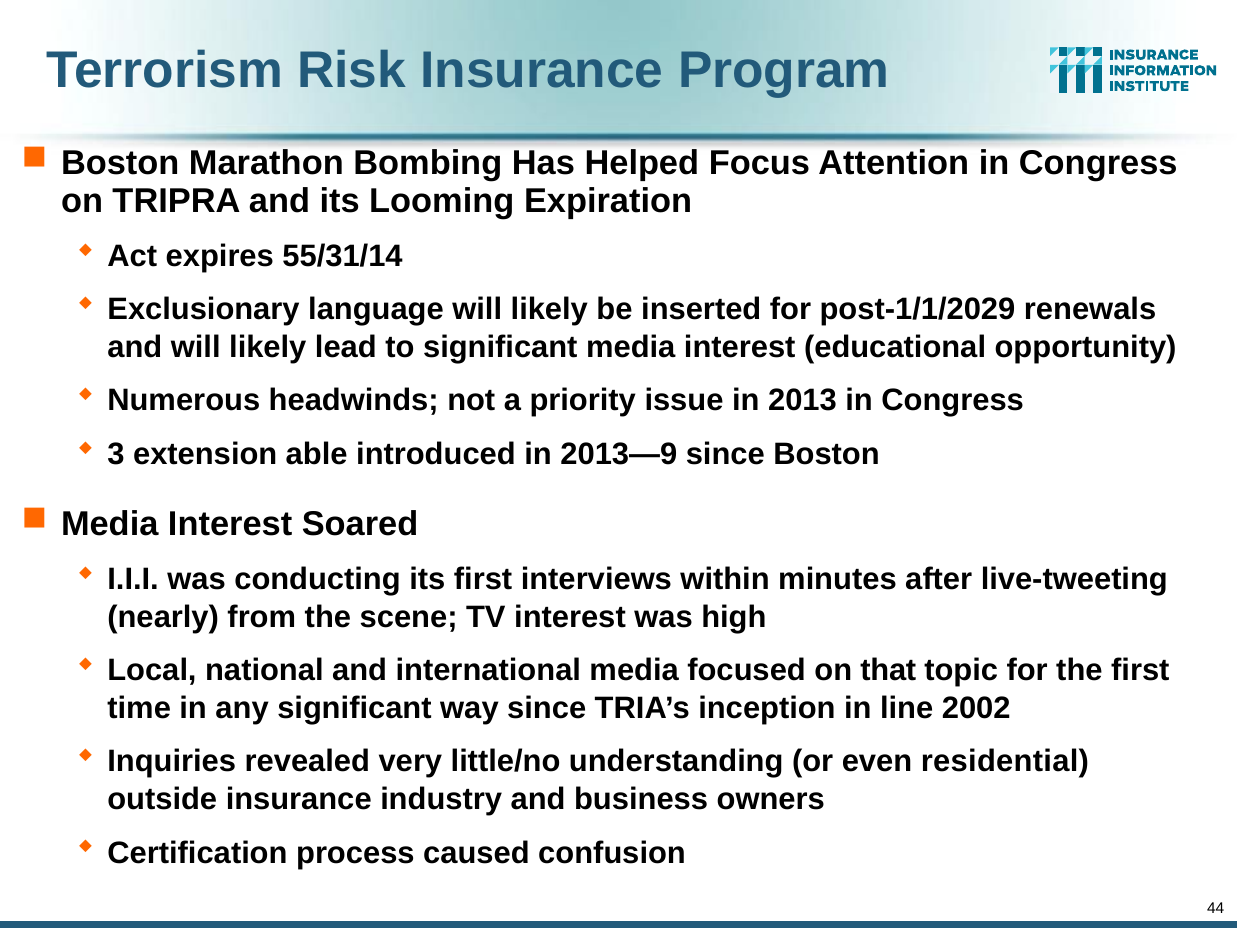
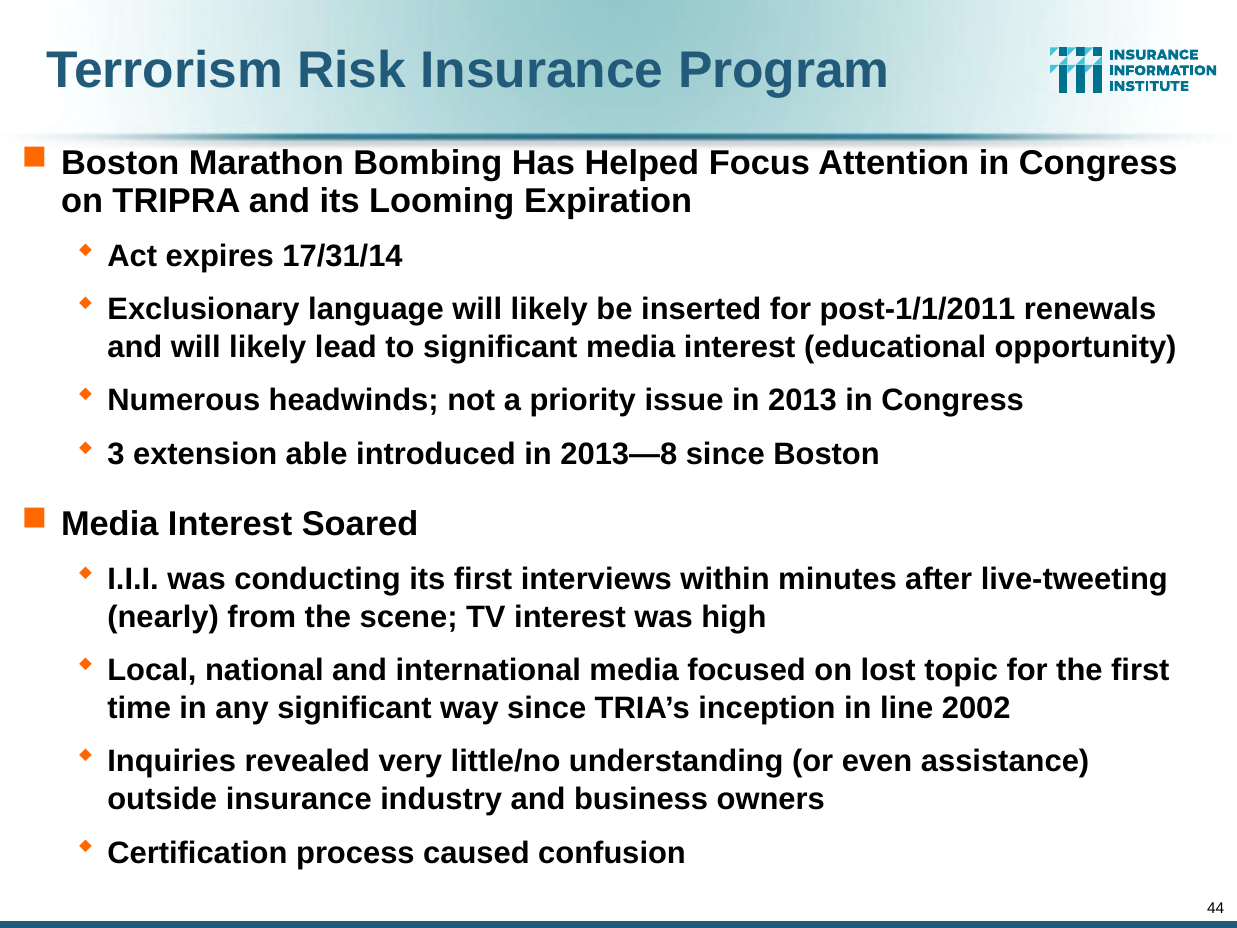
55/31/14: 55/31/14 -> 17/31/14 (343, 256)
post-1/1/2029: post-1/1/2029 -> post-1/1/2011 (918, 310)
2013—9: 2013—9 -> 2013—8 (619, 454)
that: that -> lost (888, 670)
residential: residential -> assistance (1005, 762)
